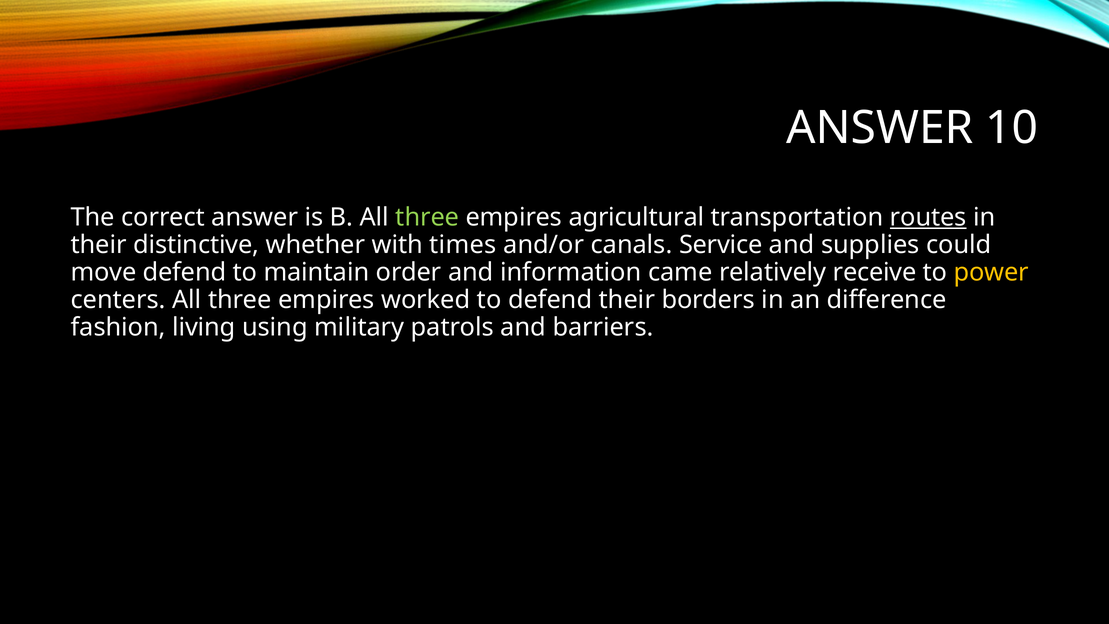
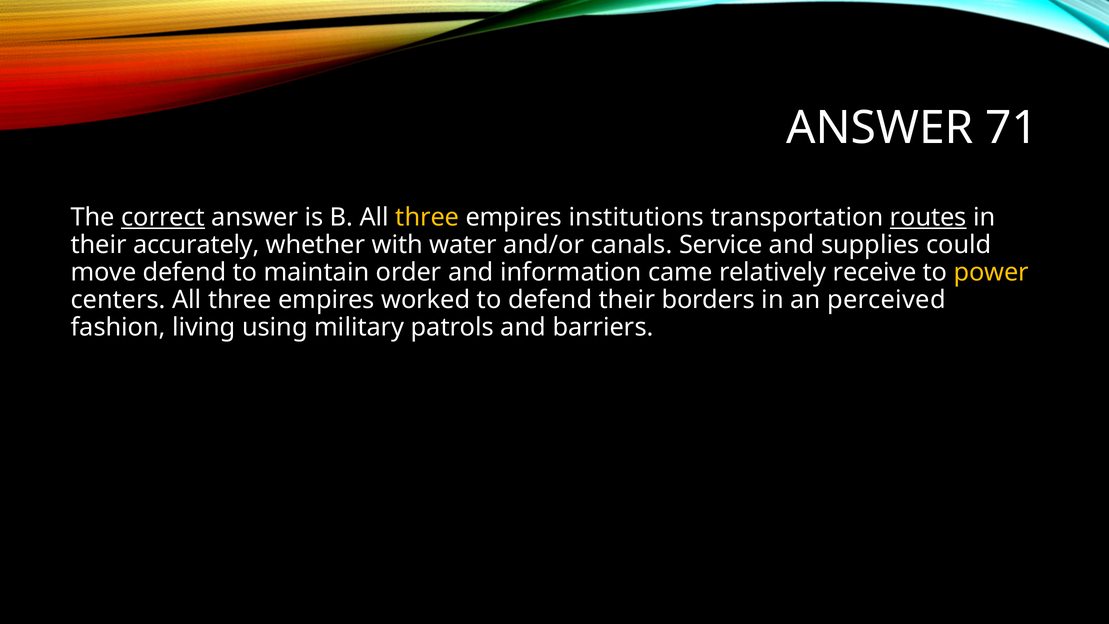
10: 10 -> 71 (1012, 128)
correct underline: none -> present (163, 217)
three colour: light green -> yellow (427, 217)
agricultural: agricultural -> institutions (636, 217)
distinctive: distinctive -> accurately (196, 245)
times: times -> water (463, 245)
difference: difference -> perceived (886, 300)
